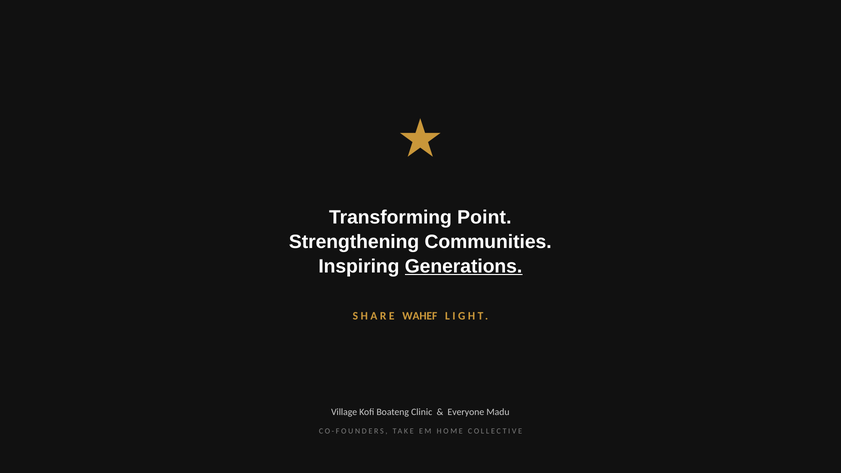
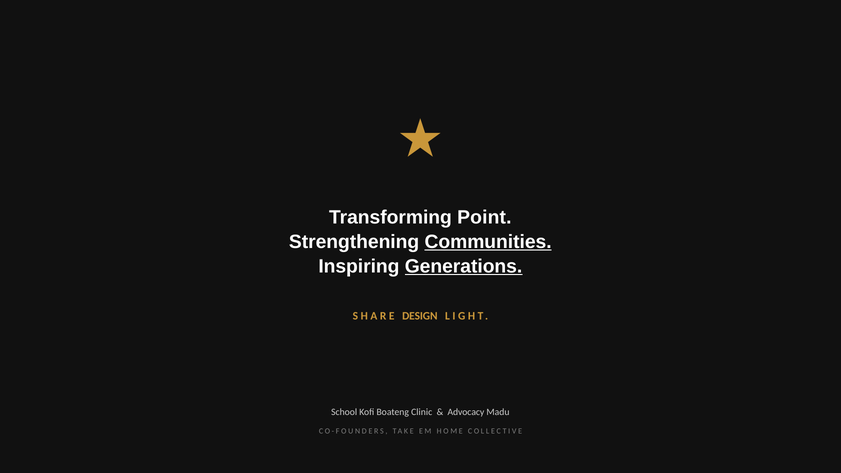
Communities underline: none -> present (488, 242)
WAHEF: WAHEF -> DESIGN (420, 316)
Village: Village -> School (344, 412)
Everyone: Everyone -> Advocacy (466, 412)
